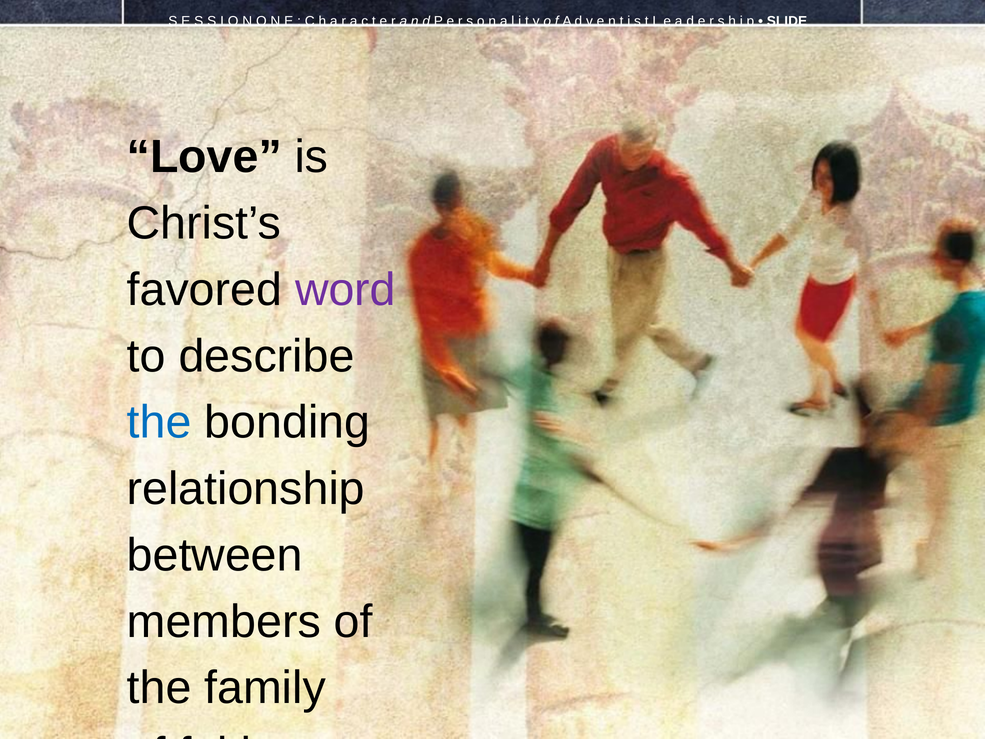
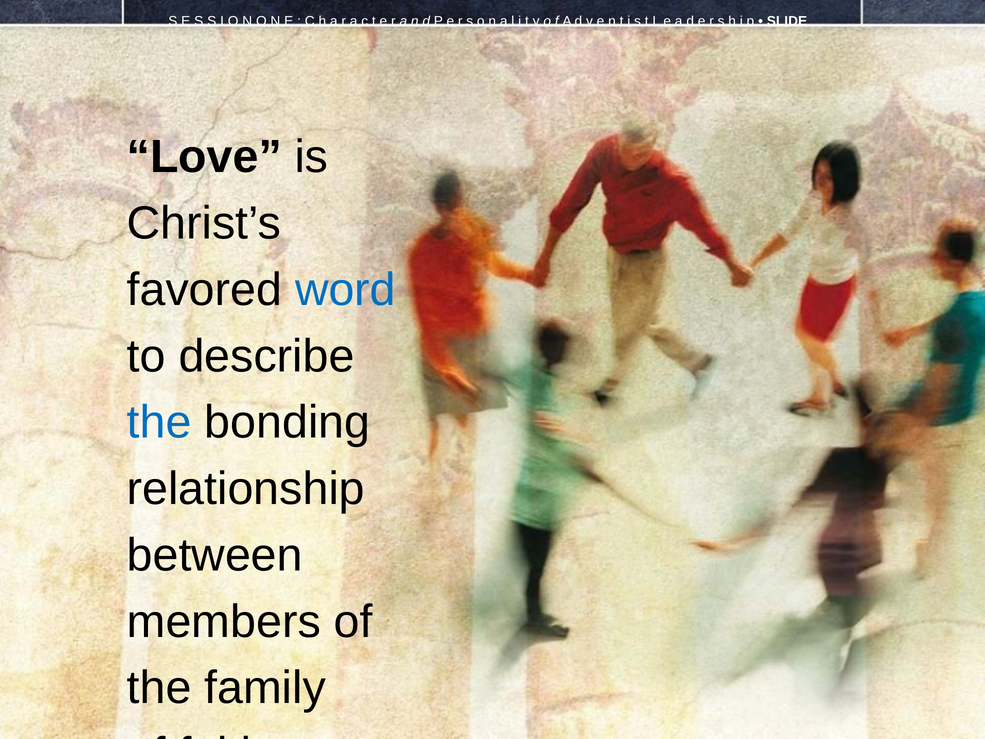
word colour: purple -> blue (345, 290)
